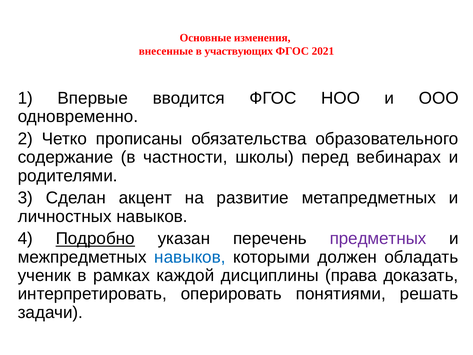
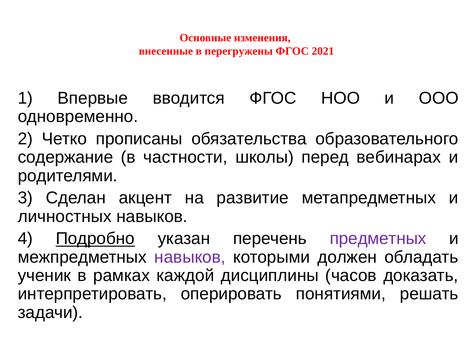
участвующих: участвующих -> перегружены (239, 51)
навыков colour: blue -> purple (190, 257)
права: права -> часов (351, 275)
